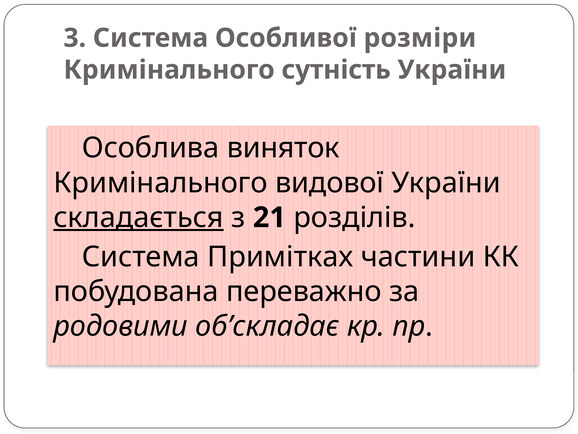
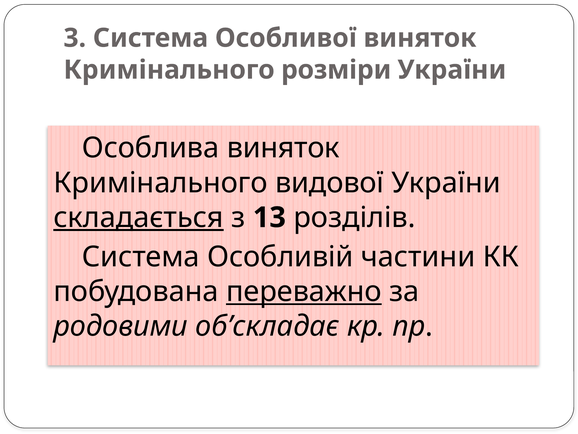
Особливої розміри: розміри -> виняток (420, 38)
сутність: сутність -> розміри (336, 70)
21: 21 -> 13 (269, 217)
Примітках: Примітках -> Особливій (280, 257)
переважно underline: none -> present (304, 291)
